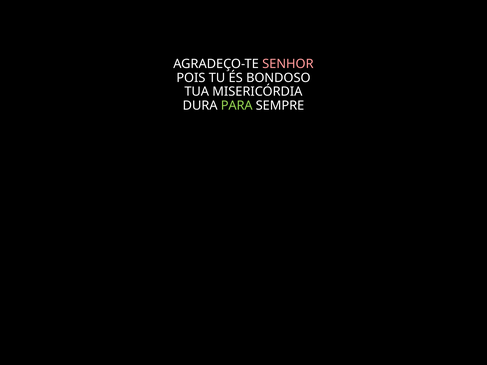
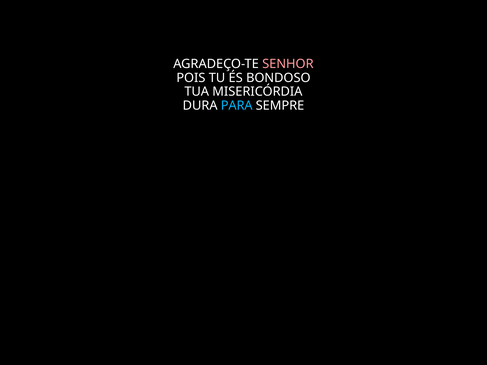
PARA colour: light green -> light blue (237, 106)
